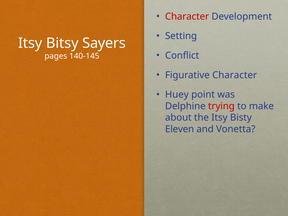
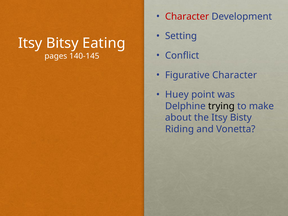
Sayers: Sayers -> Eating (104, 43)
trying colour: red -> black (221, 106)
Eleven: Eleven -> Riding (179, 129)
